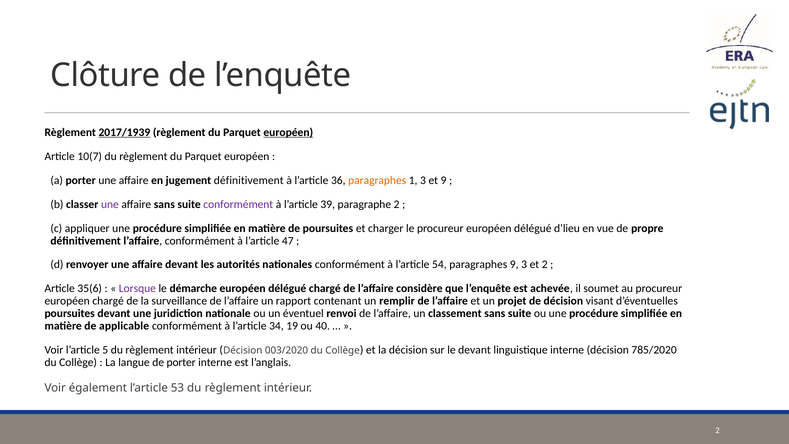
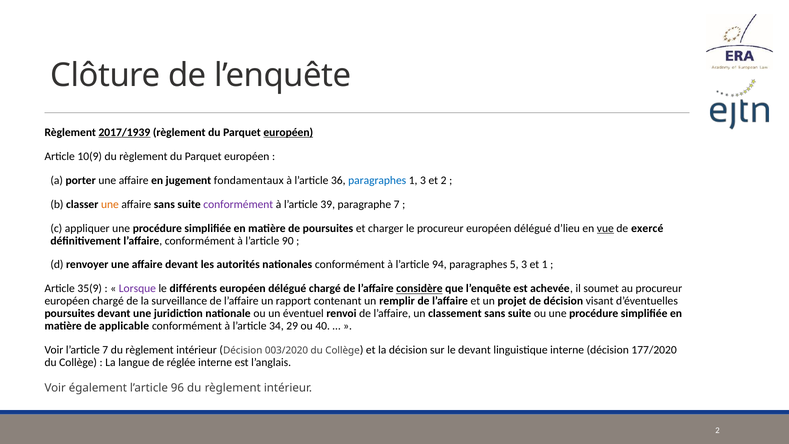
10(7: 10(7 -> 10(9 (90, 156)
jugement définitivement: définitivement -> fondamentaux (249, 180)
paragraphes colour: orange -> blue (377, 180)
et 9: 9 -> 2 (444, 180)
une colour: purple -> orange (110, 204)
paragraphe 2: 2 -> 7 (397, 204)
vue underline: none -> present (605, 228)
propre: propre -> exercé (647, 228)
47: 47 -> 90 (288, 241)
54: 54 -> 94 (439, 265)
paragraphes 9: 9 -> 5 (514, 265)
et 2: 2 -> 1 (545, 265)
35(6: 35(6 -> 35(9 (90, 289)
démarche: démarche -> différents (193, 289)
considère underline: none -> present (419, 289)
19: 19 -> 29 (292, 326)
l’article 5: 5 -> 7 (105, 350)
785/2020: 785/2020 -> 177/2020 (654, 350)
de porter: porter -> réglée (181, 362)
53: 53 -> 96 (177, 388)
